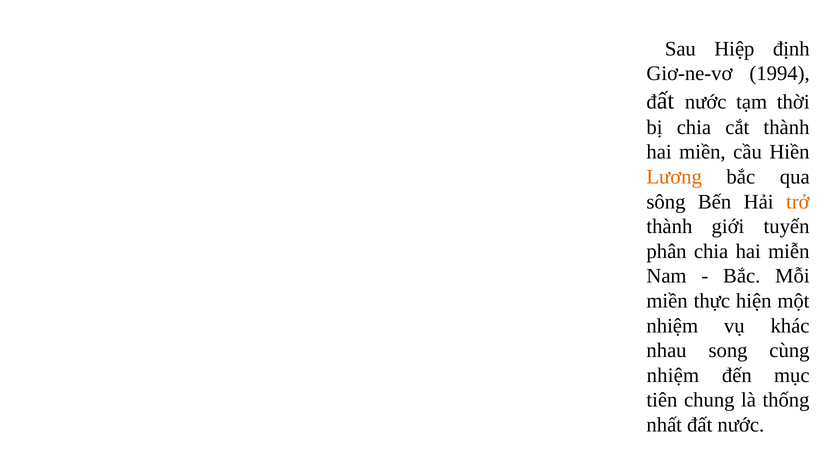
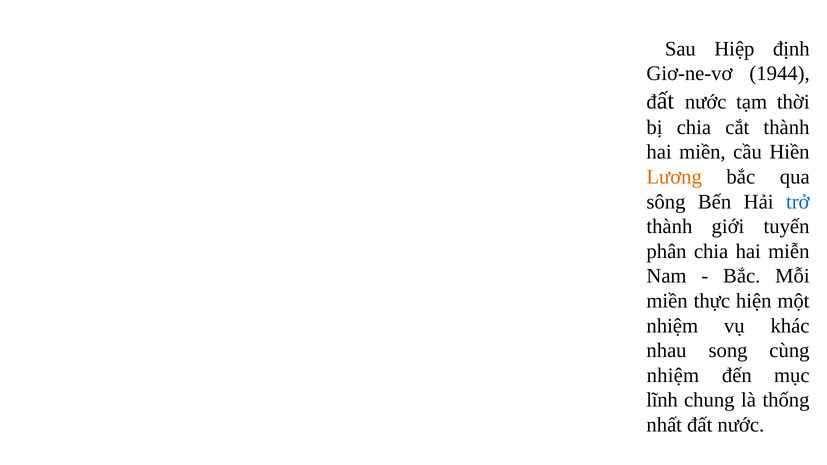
1994: 1994 -> 1944 (780, 74)
trở colour: orange -> blue (798, 202)
tiên: tiên -> lĩnh (662, 400)
